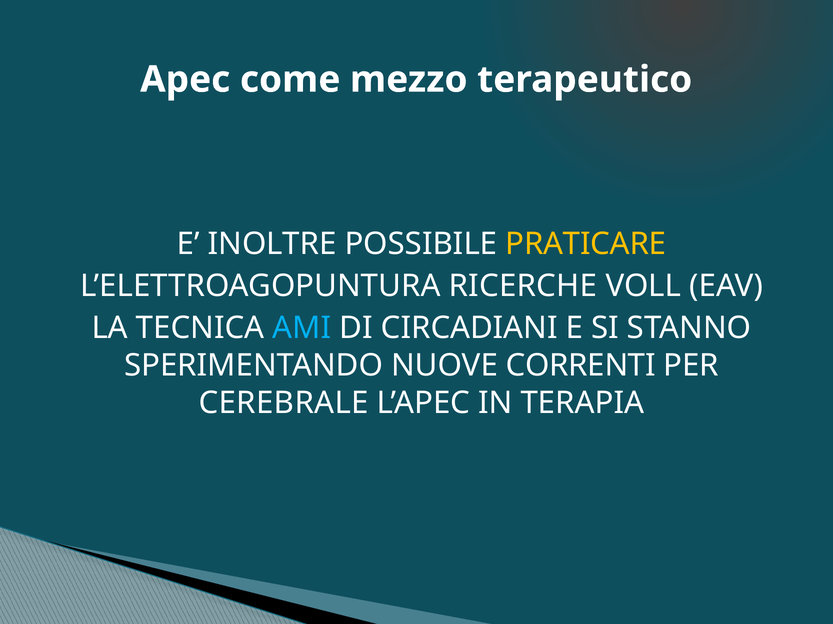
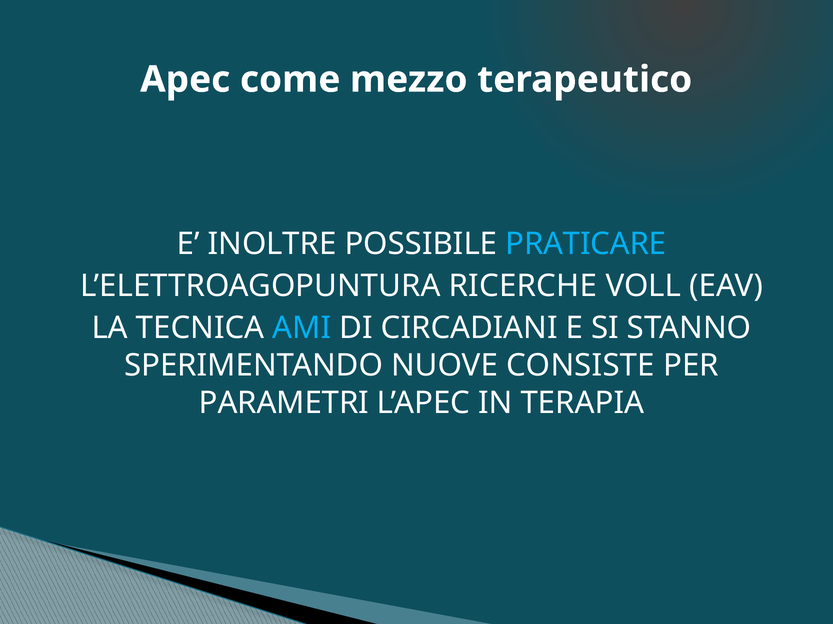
PRATICARE colour: yellow -> light blue (586, 244)
CORRENTI: CORRENTI -> CONSISTE (580, 366)
CEREBRALE: CEREBRALE -> PARAMETRI (284, 404)
